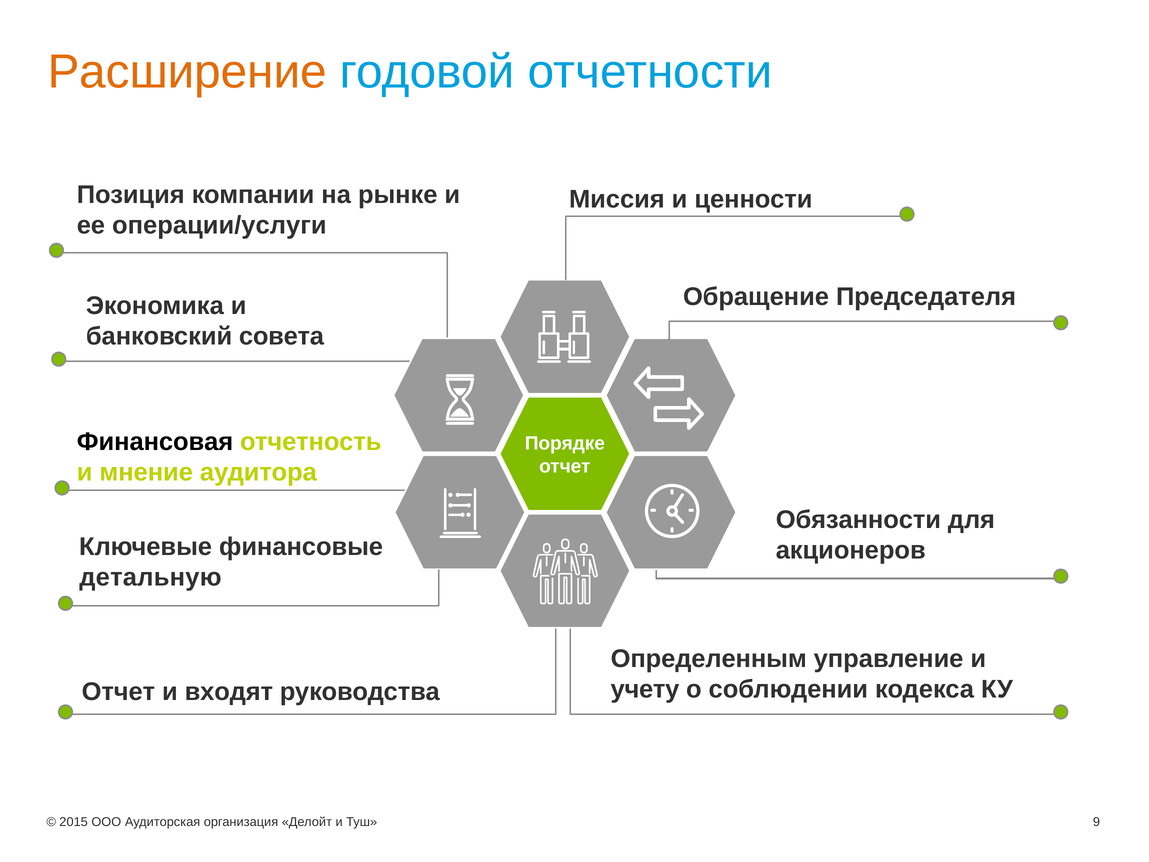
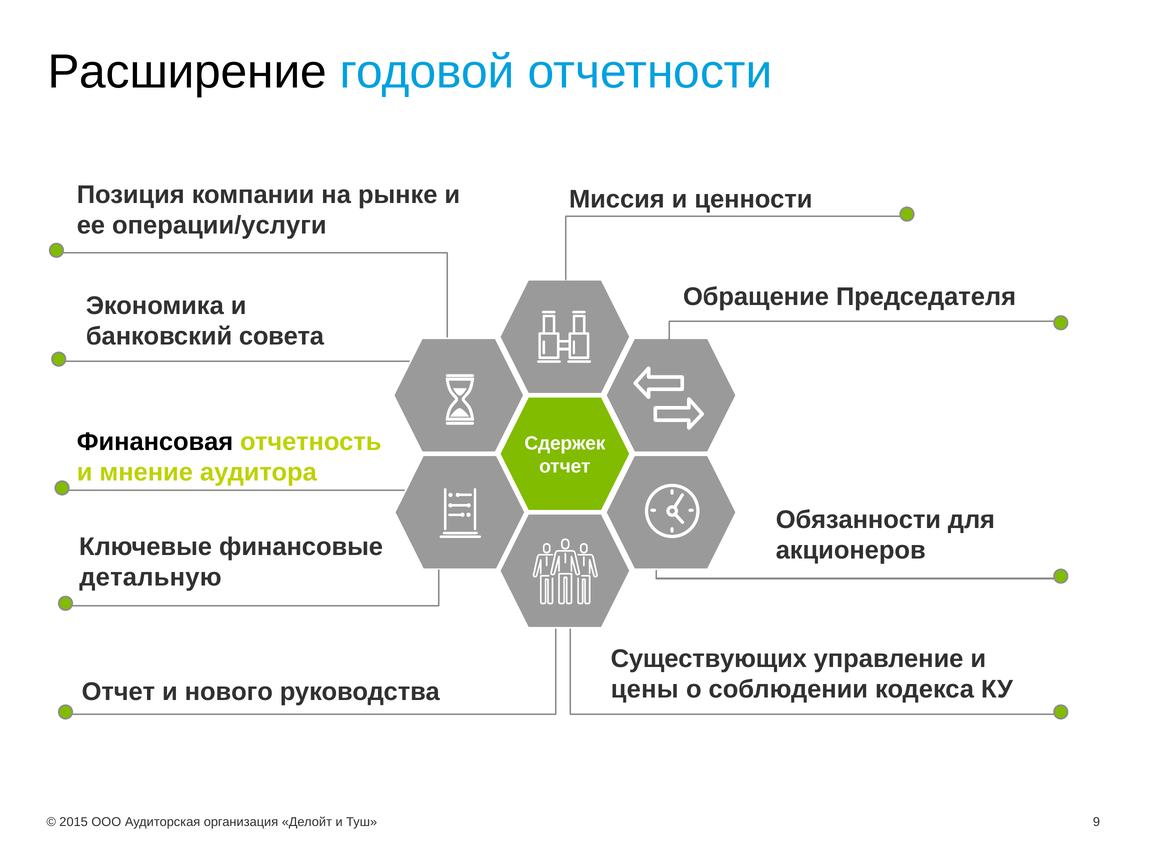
Расширение colour: orange -> black (187, 72)
Порядке: Порядке -> Сдержек (565, 443)
Определенным: Определенным -> Существующих (709, 659)
учету: учету -> цены (645, 689)
входят: входят -> нового (229, 692)
